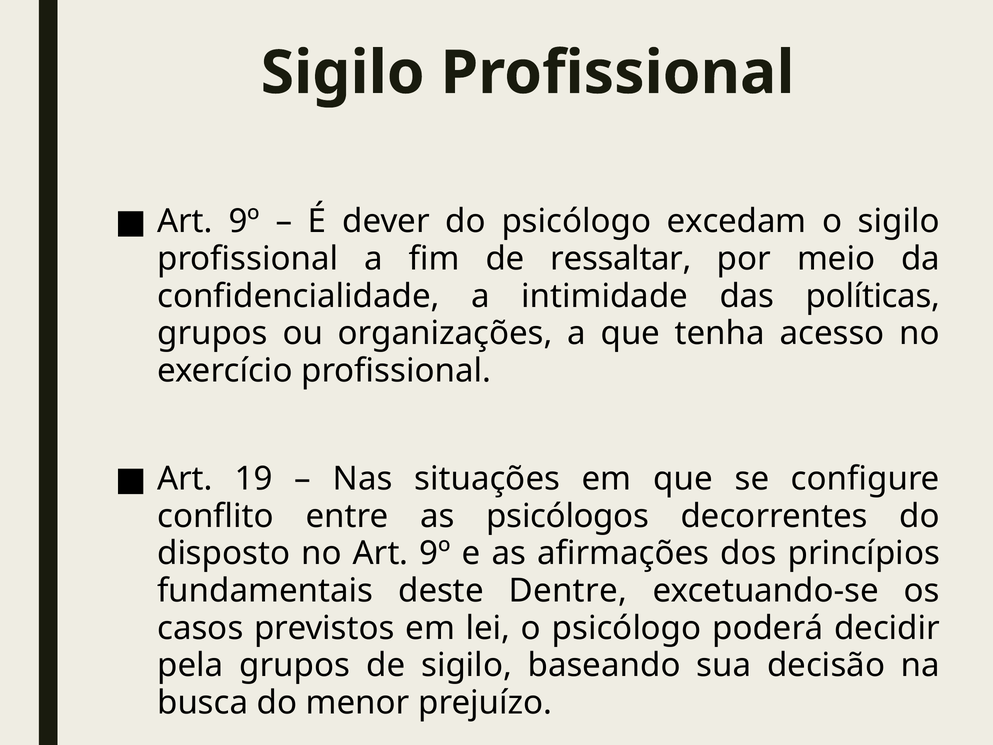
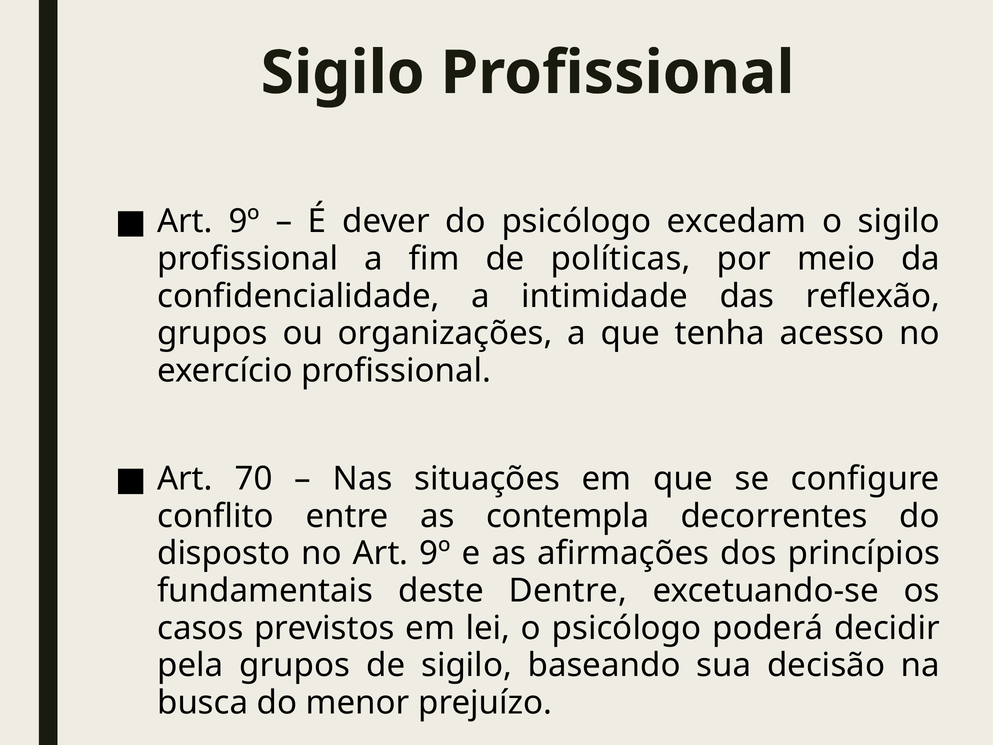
ressaltar: ressaltar -> políticas (621, 259)
políticas: políticas -> reflexão (873, 296)
19: 19 -> 70 (254, 479)
psicólogos: psicólogos -> contempla (568, 516)
